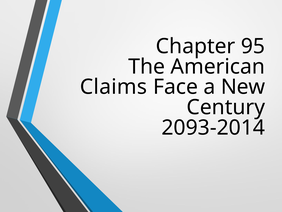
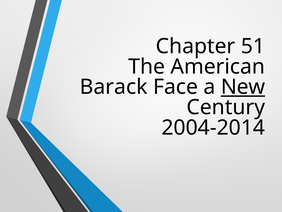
95: 95 -> 51 (253, 46)
Claims: Claims -> Barack (114, 87)
New underline: none -> present (243, 87)
2093-2014: 2093-2014 -> 2004-2014 (213, 127)
